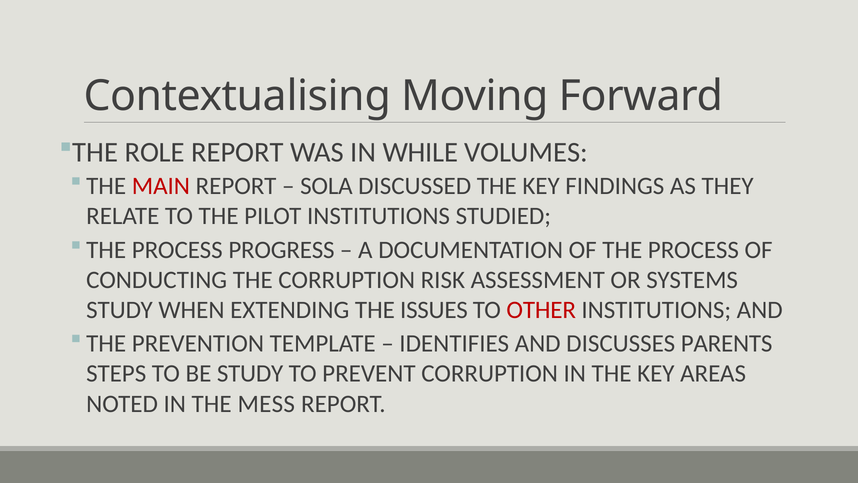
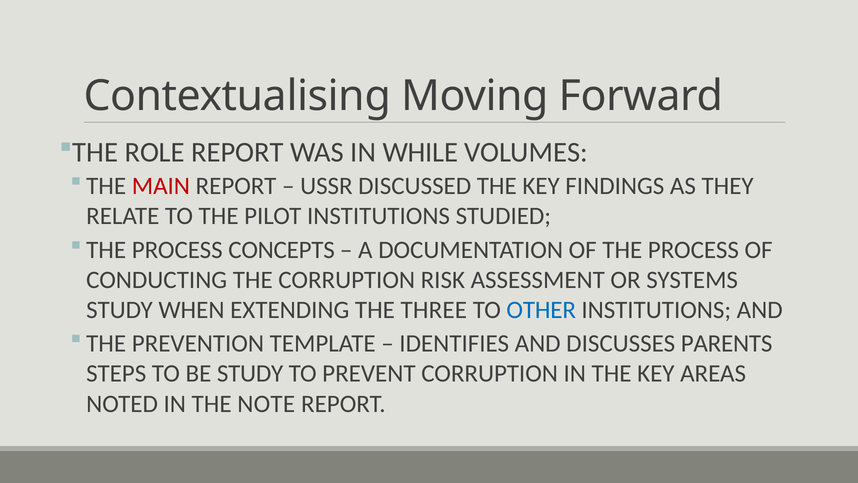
SOLA: SOLA -> USSR (326, 186)
PROGRESS: PROGRESS -> CONCEPTS (282, 250)
ISSUES: ISSUES -> THREE (434, 310)
OTHER colour: red -> blue (541, 310)
MESS: MESS -> NOTE (266, 403)
